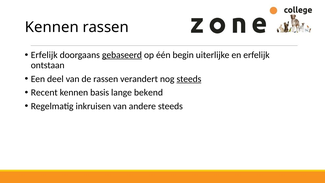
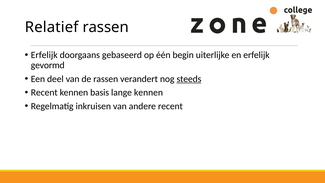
Kennen: Kennen -> Relatief (52, 27)
gebaseerd underline: present -> none (122, 55)
ontstaan: ontstaan -> gevormd (48, 65)
lange bekend: bekend -> kennen (148, 92)
andere steeds: steeds -> recent (170, 106)
